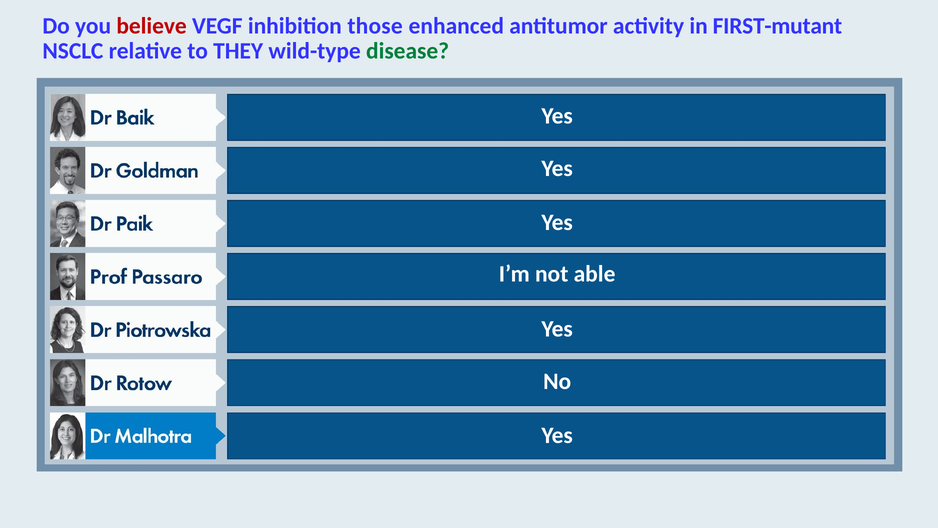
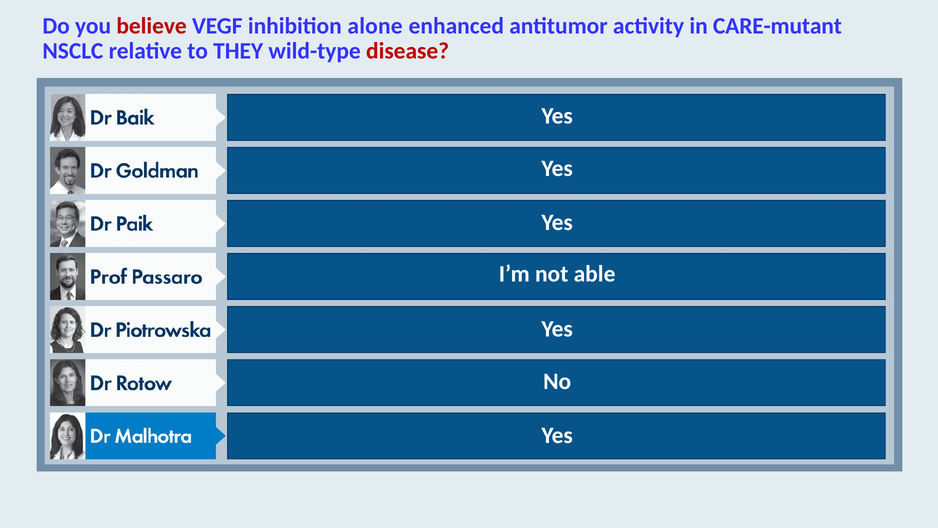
those: those -> alone (375, 26)
FIRST-mutant: FIRST-mutant -> CARE-mutant (777, 26)
disease colour: green -> red (408, 51)
